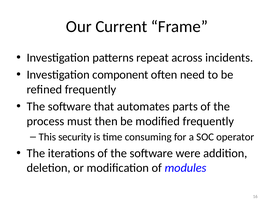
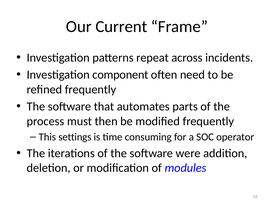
security: security -> settings (75, 137)
